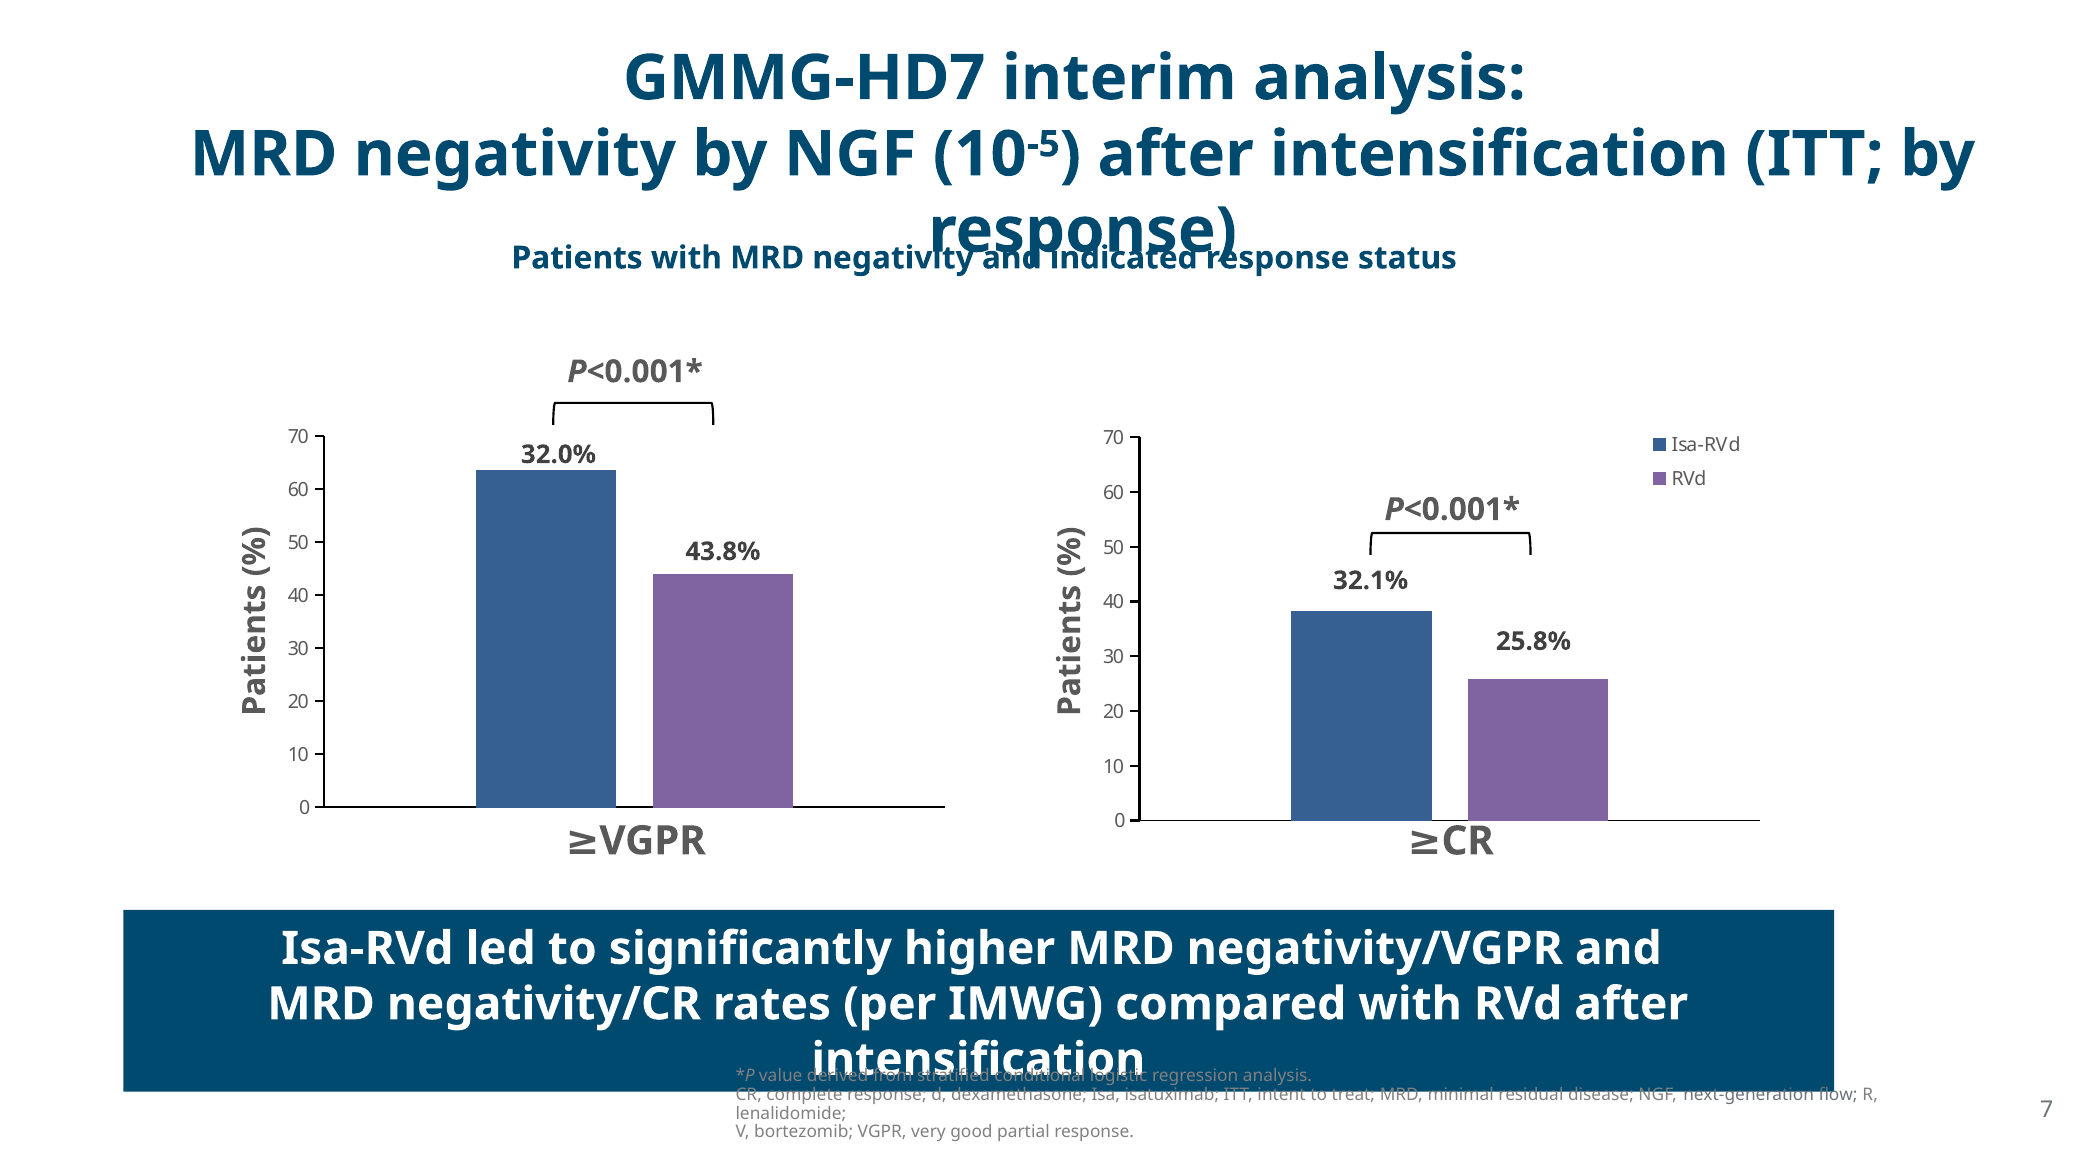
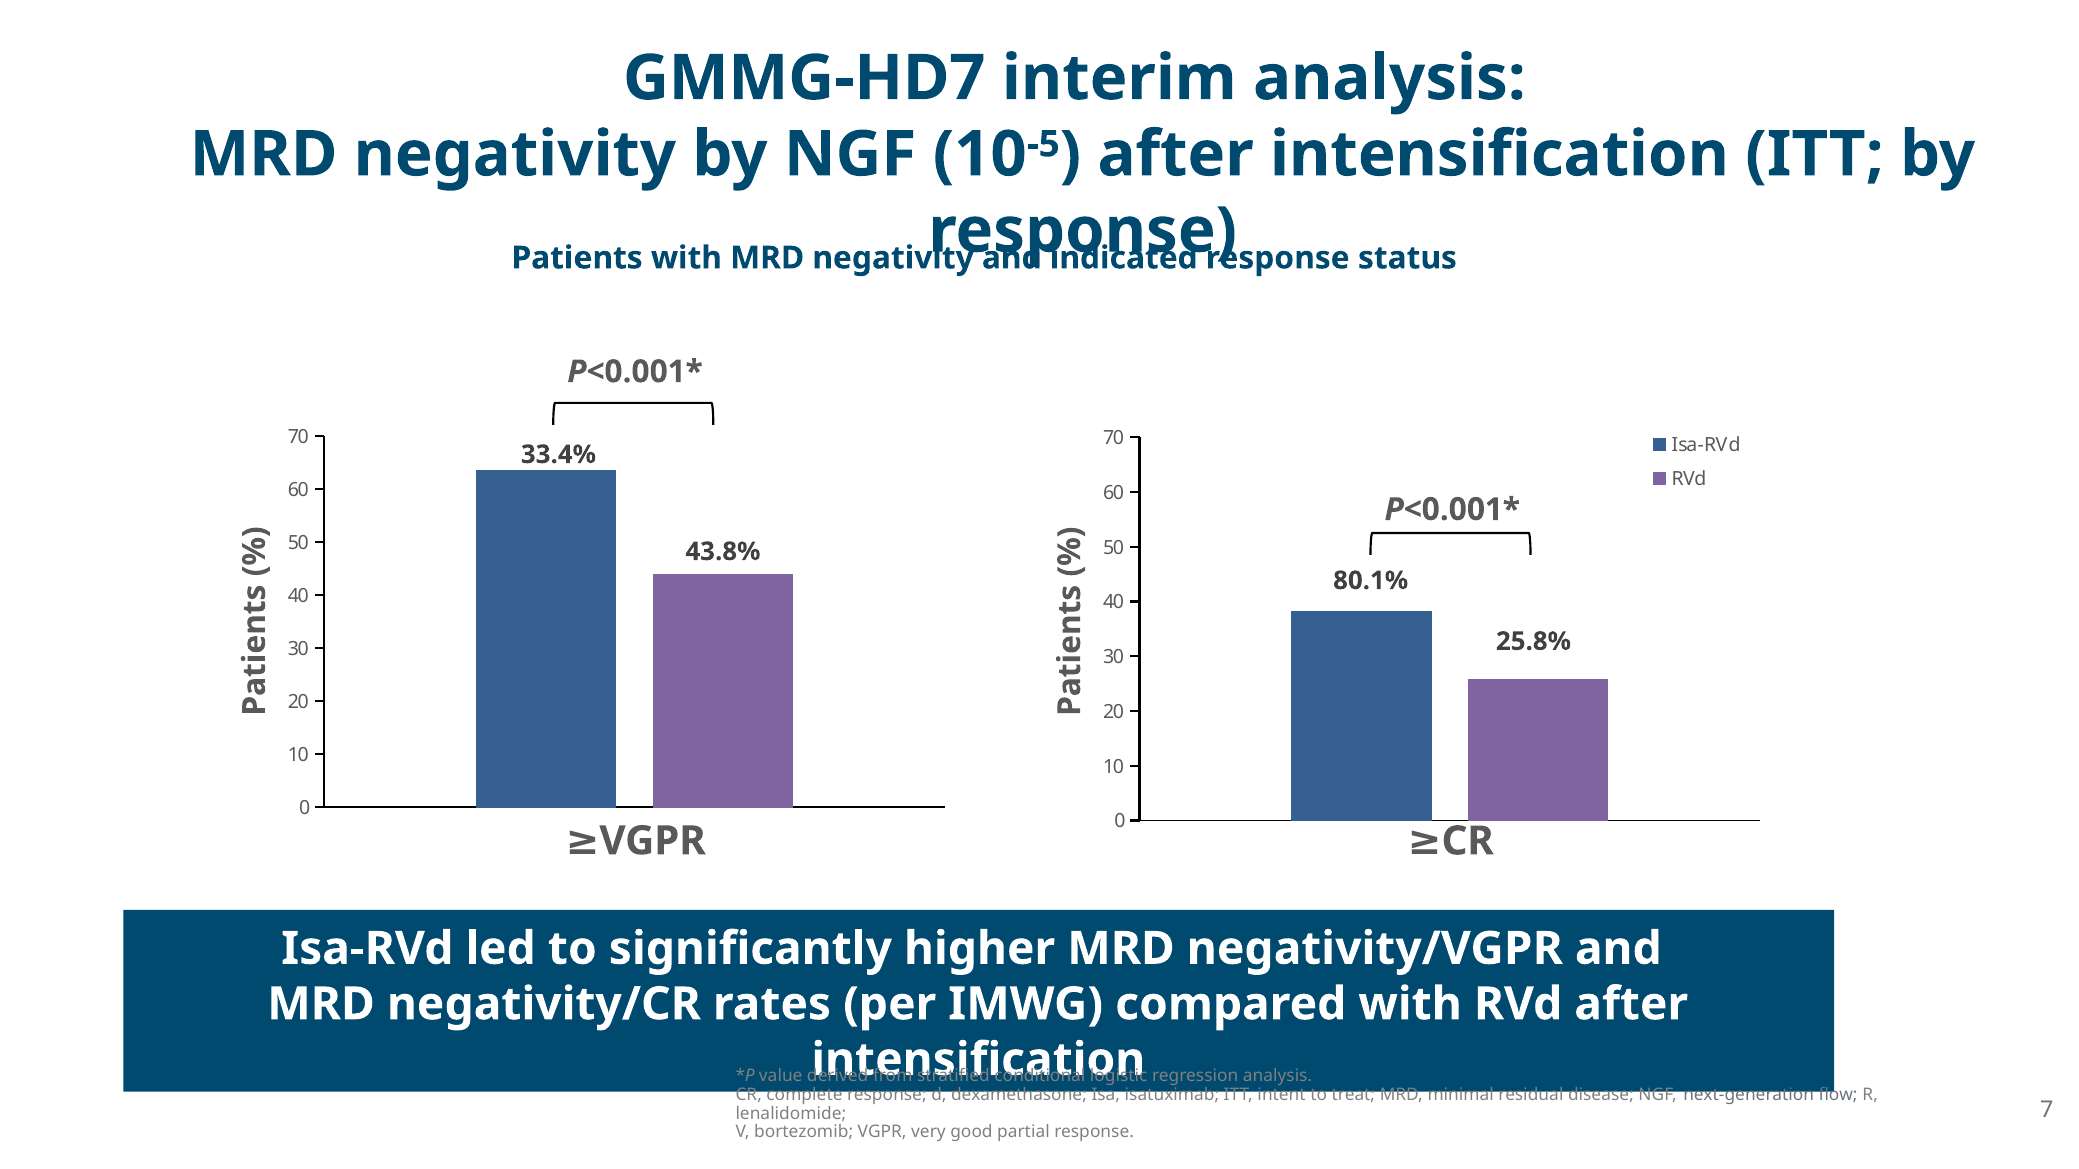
32.0%: 32.0% -> 33.4% (558, 455)
32.1%: 32.1% -> 80.1% (1371, 581)
